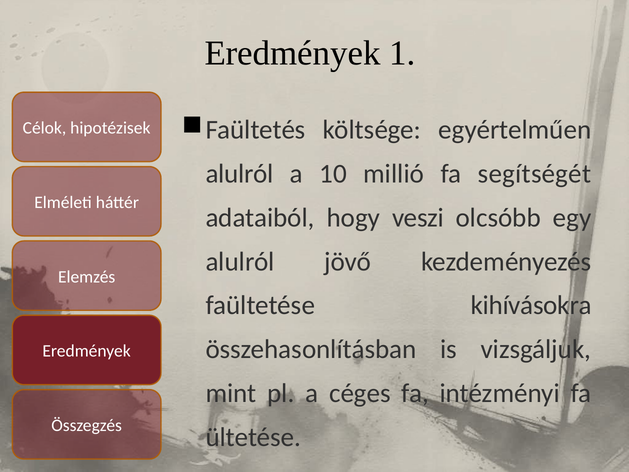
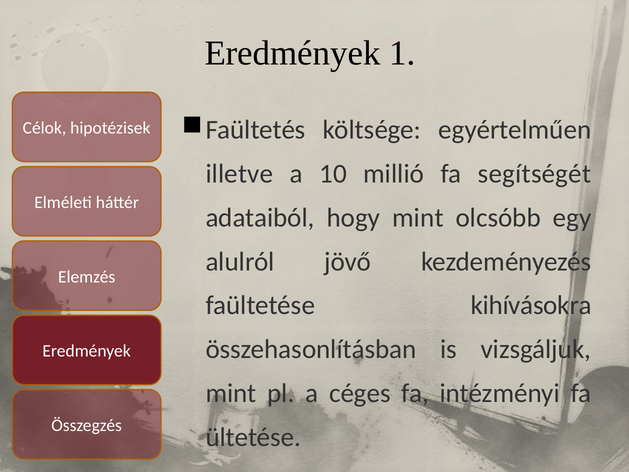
alulról: alulról -> illetve (239, 174)
hogy veszi: veszi -> mint (418, 218)
